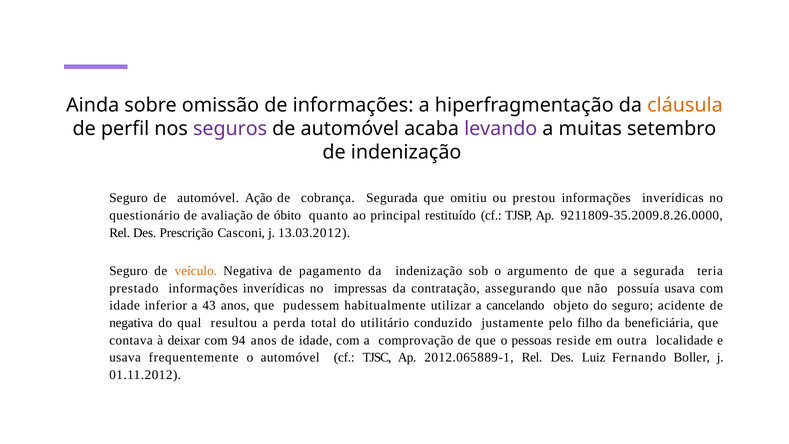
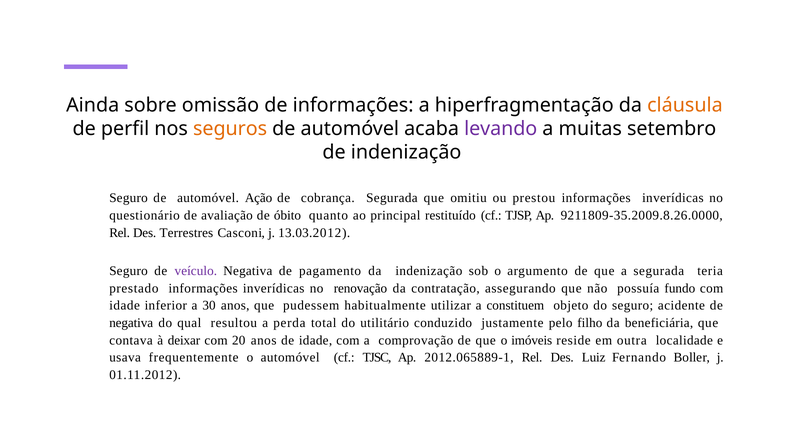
seguros colour: purple -> orange (230, 129)
Prescrição: Prescrição -> Terrestres (186, 233)
veículo colour: orange -> purple (196, 271)
impressas: impressas -> renovação (360, 288)
possuía usava: usava -> fundo (680, 288)
43: 43 -> 30 (209, 305)
cancelando: cancelando -> constituem (515, 305)
94: 94 -> 20 (239, 340)
pessoas: pessoas -> imóveis (532, 340)
